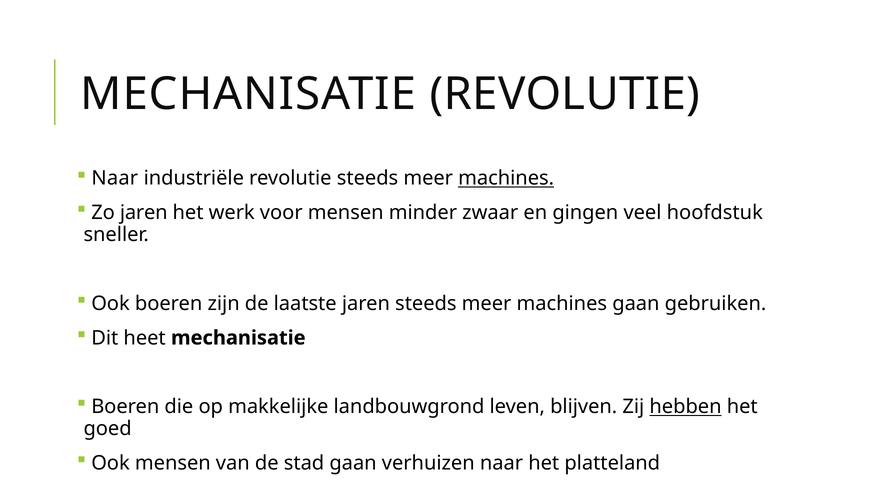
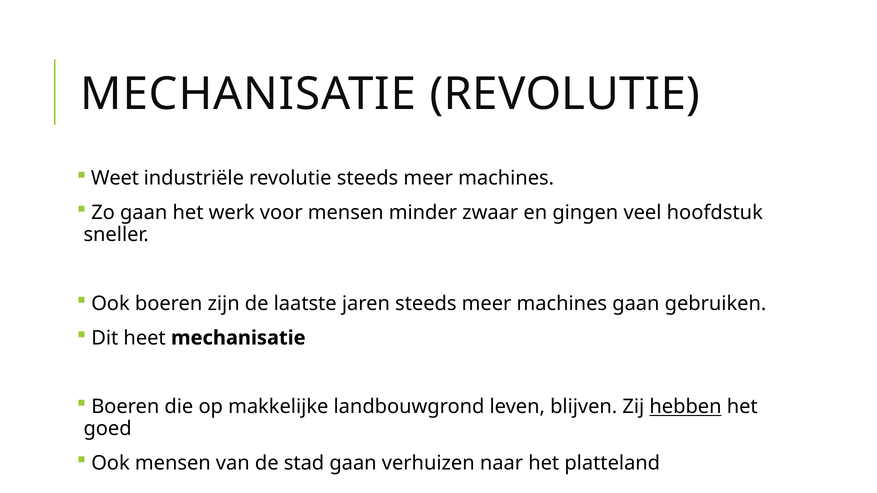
Naar: Naar -> Weet (115, 178)
machines underline: present -> none (506, 178)
Zo jaren: jaren -> gaan (144, 213)
